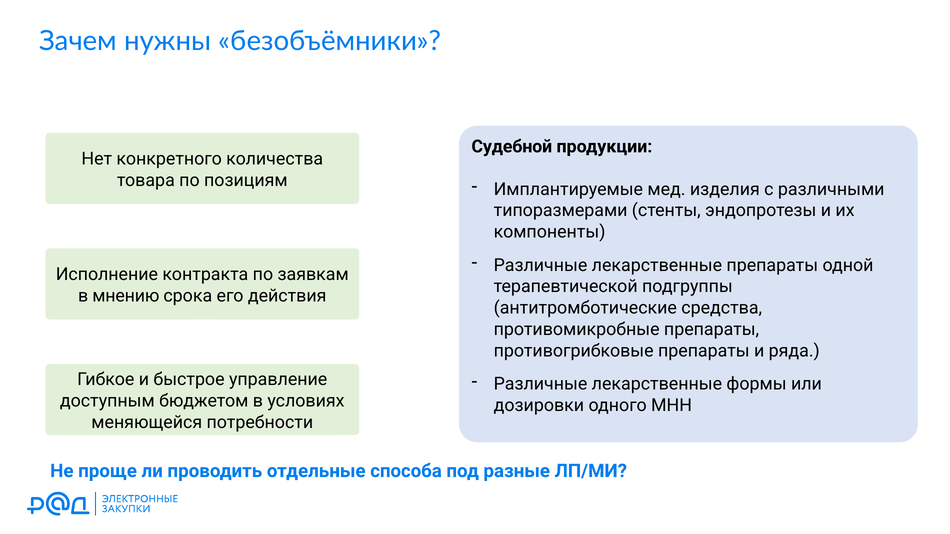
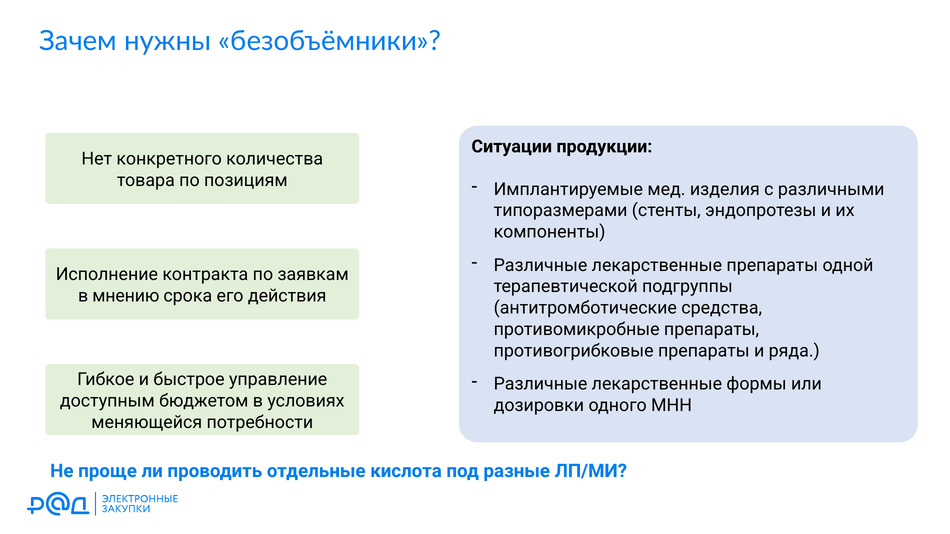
Судебной: Судебной -> Ситуации (512, 147)
способа: способа -> кислота (406, 471)
